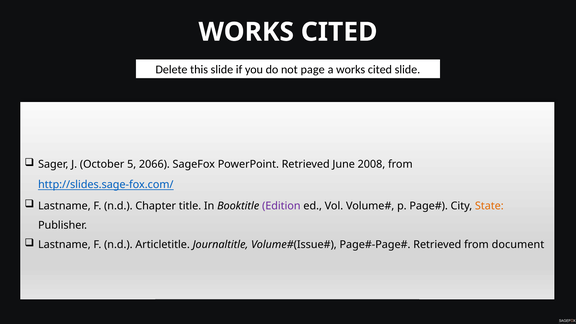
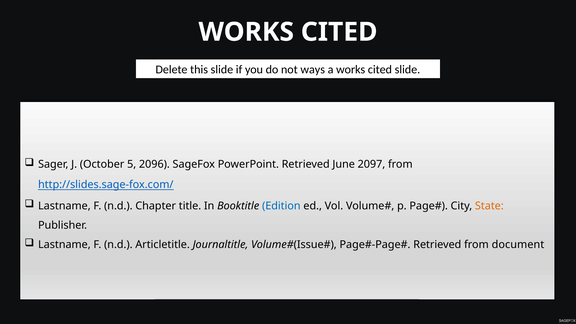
page: page -> ways (313, 70)
2066: 2066 -> 2096 (154, 164)
2008: 2008 -> 2097 (371, 164)
Edition colour: purple -> blue (281, 206)
